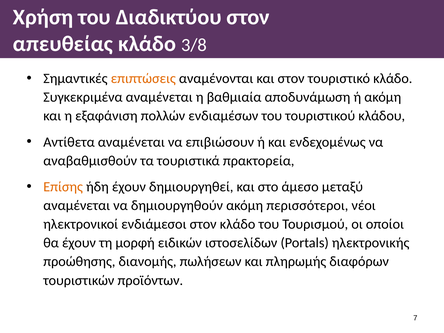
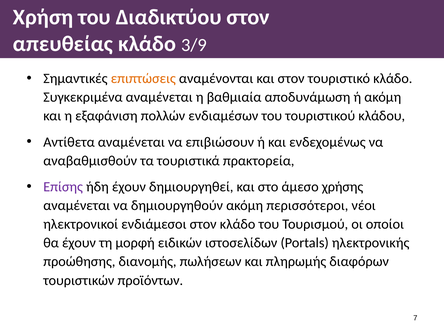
3/8: 3/8 -> 3/9 (194, 45)
Επίσης colour: orange -> purple (63, 187)
μεταξύ: μεταξύ -> χρήσης (343, 187)
